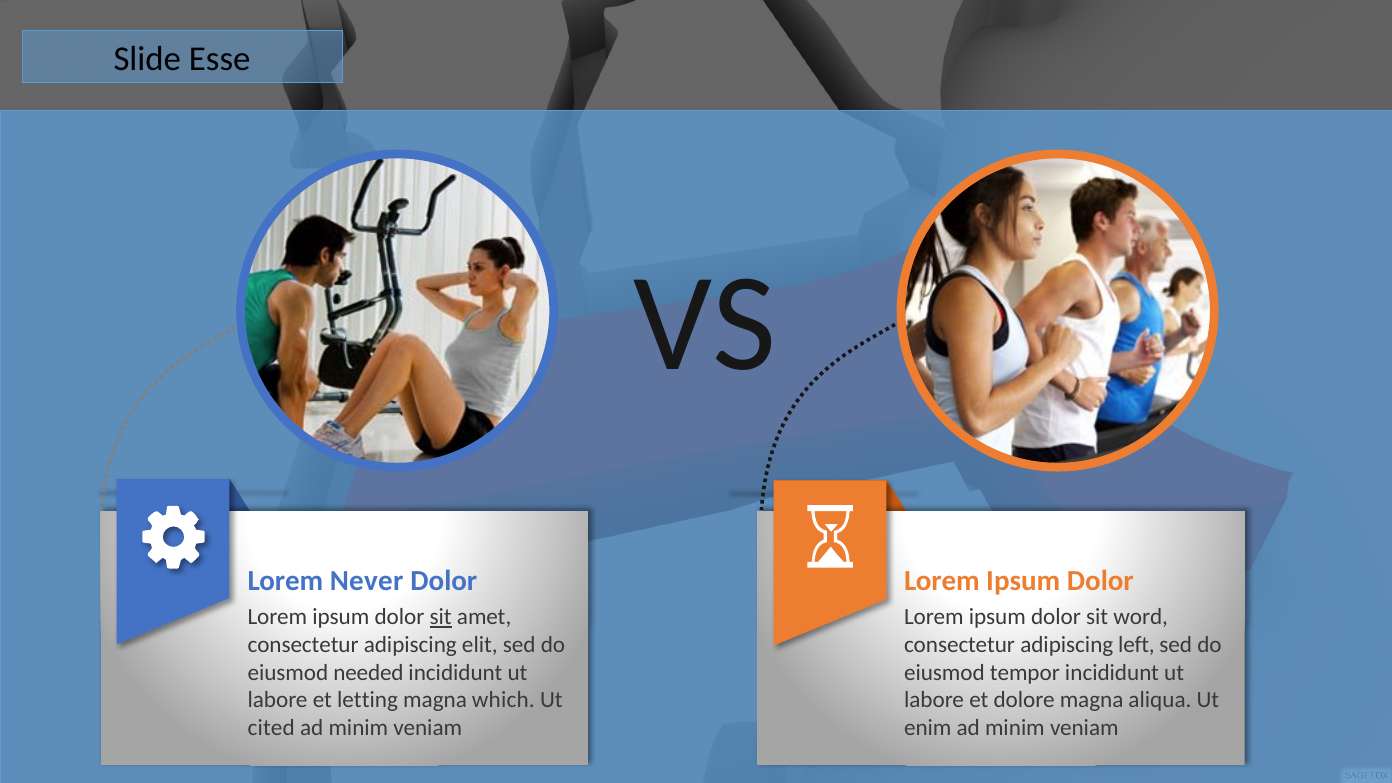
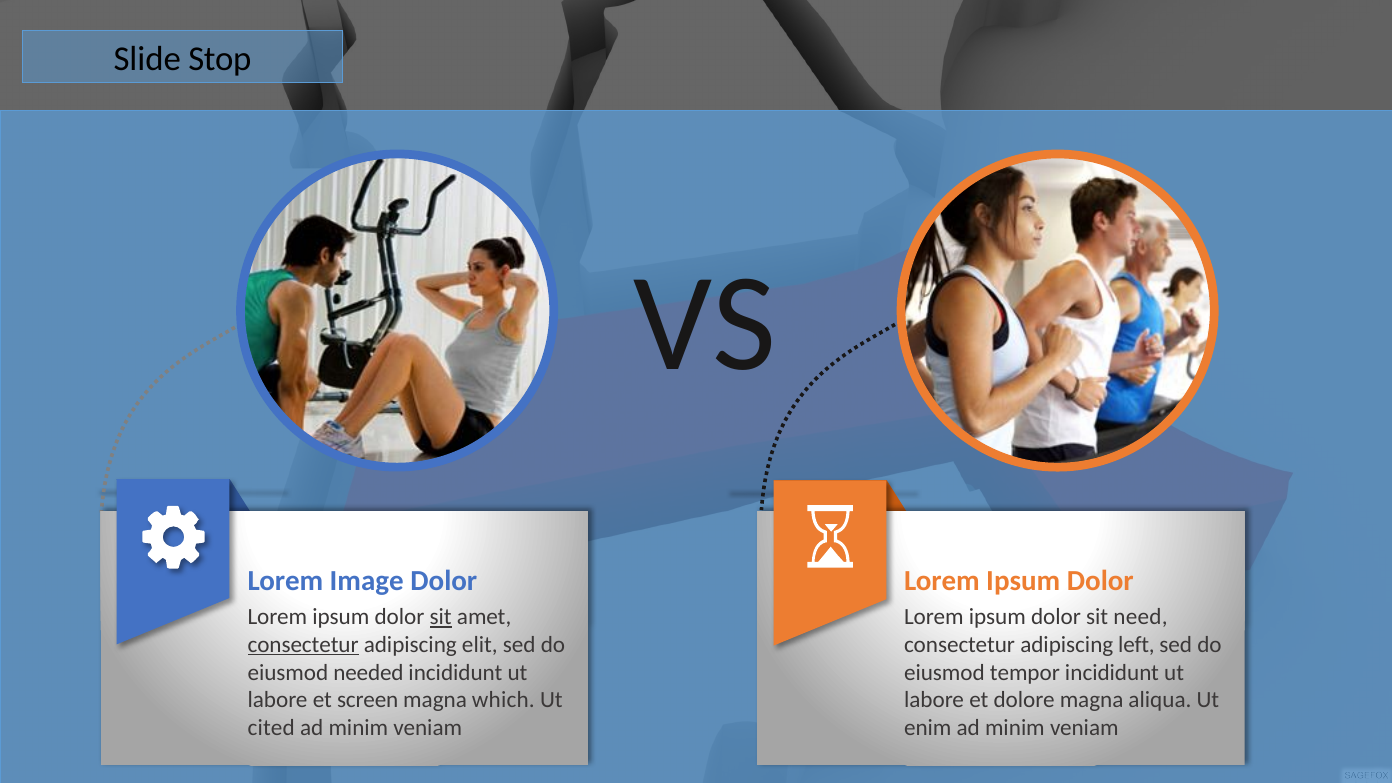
Esse: Esse -> Stop (220, 59)
Never: Never -> Image (367, 581)
word: word -> need (1141, 617)
consectetur underline: none -> present (303, 645)
letting: letting -> screen (368, 700)
